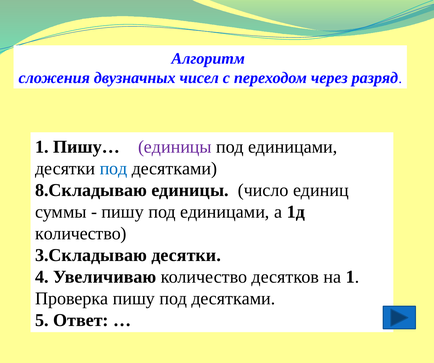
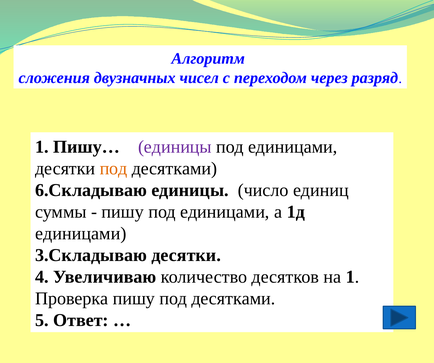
под colour: blue -> orange (114, 168)
8.Складываю: 8.Складываю -> 6.Складываю (91, 190)
количество: количество -> единицами (81, 233)
